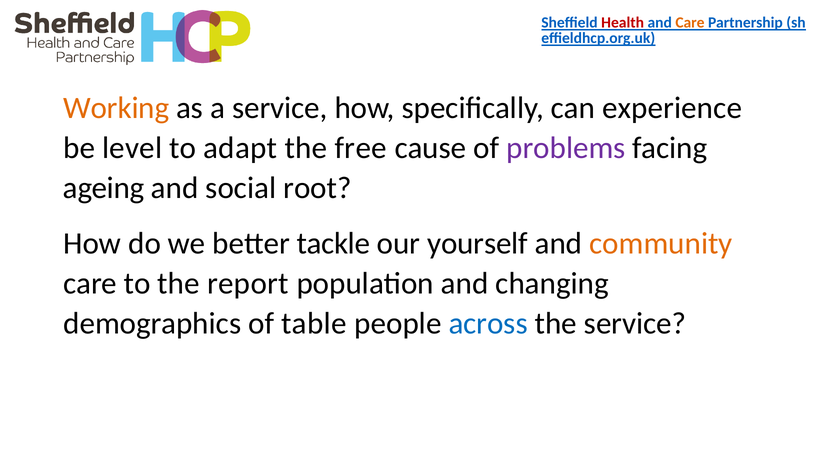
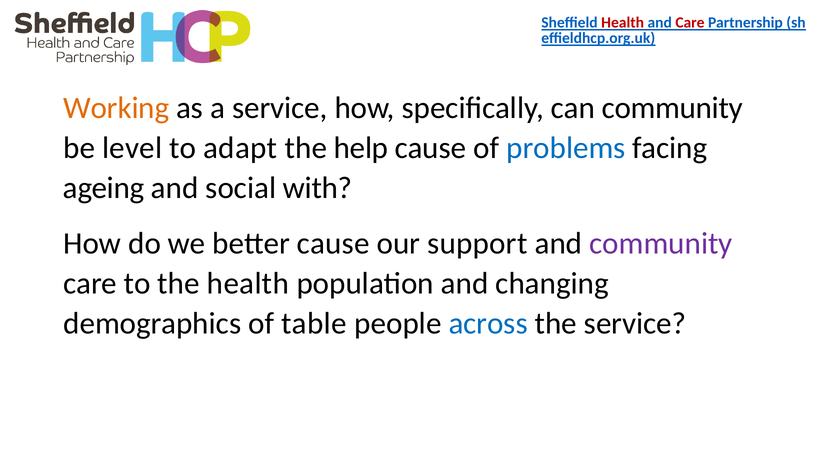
Care colour: orange -> red (690, 23)
can experience: experience -> community (672, 108)
free: free -> help (361, 148)
problems colour: purple -> blue (566, 148)
root: root -> with (317, 188)
better tackle: tackle -> cause (333, 244)
yourself: yourself -> support (477, 244)
community colour: orange -> purple (661, 244)
the report: report -> health (248, 283)
